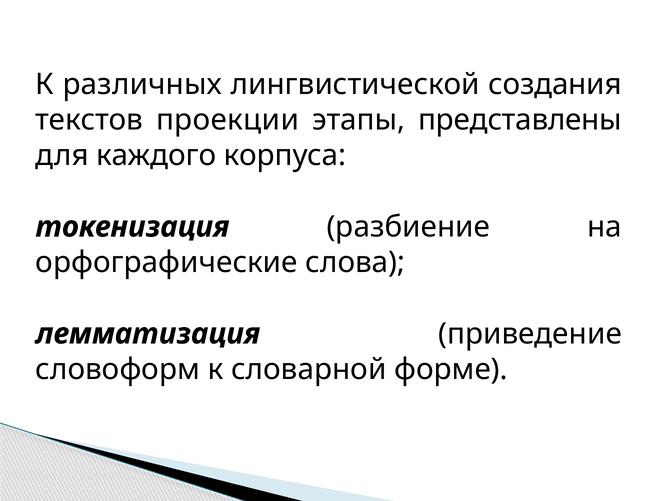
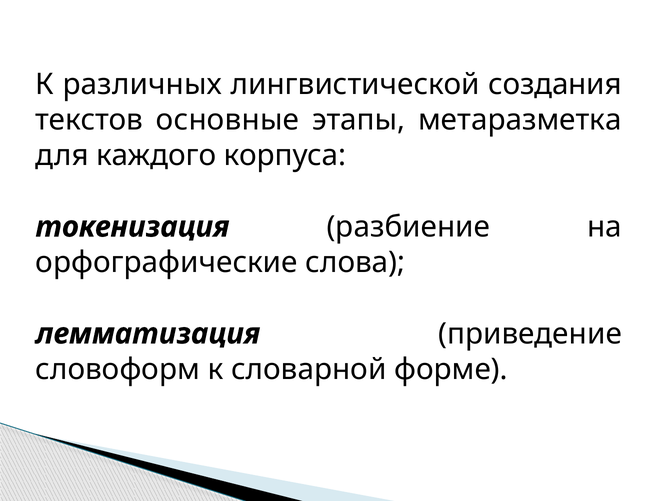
проекции: проекции -> основные (228, 120)
представлены: представлены -> метаразметка (520, 120)
